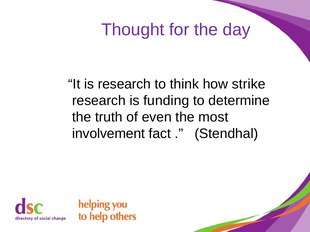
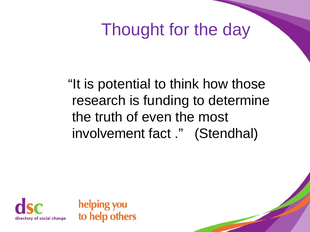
is research: research -> potential (124, 84)
strike: strike -> those (249, 84)
